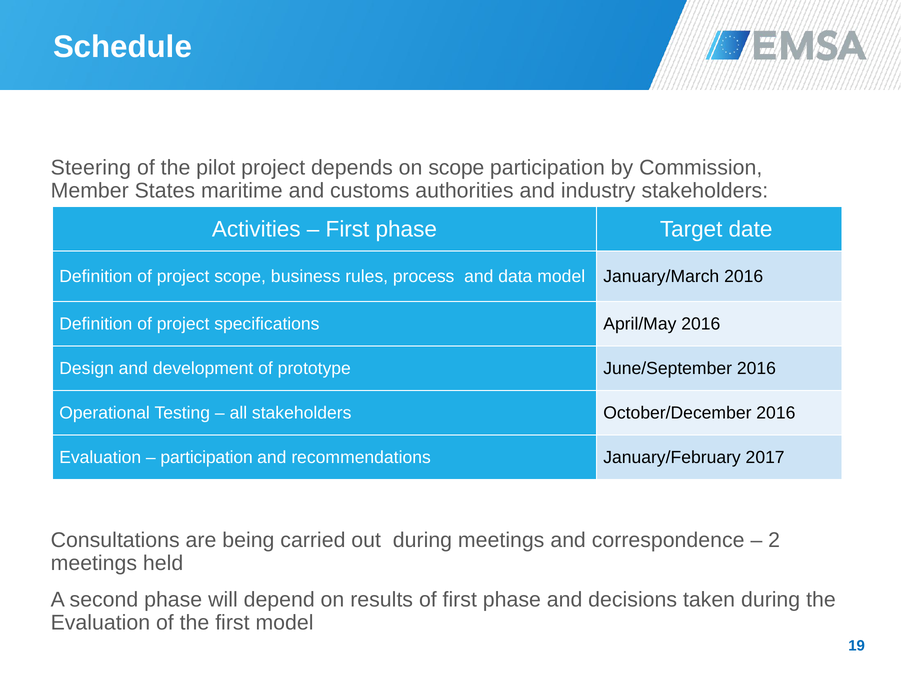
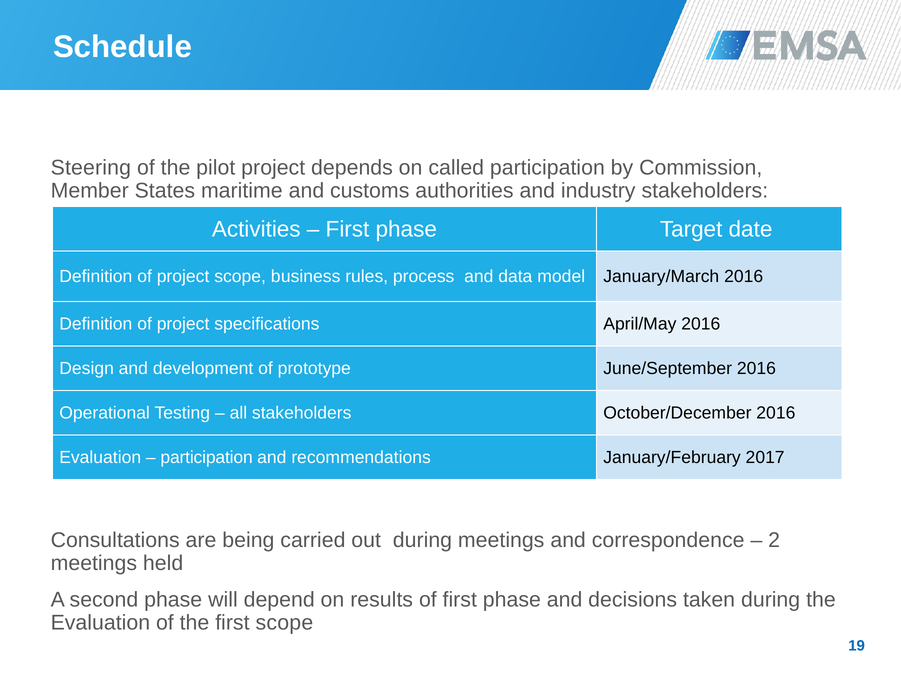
on scope: scope -> called (456, 168)
first model: model -> scope (284, 623)
